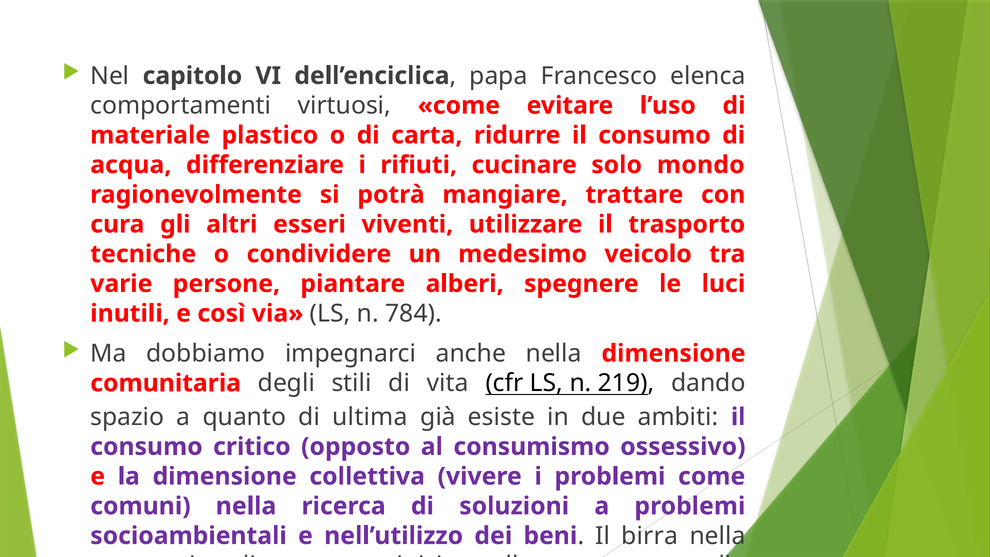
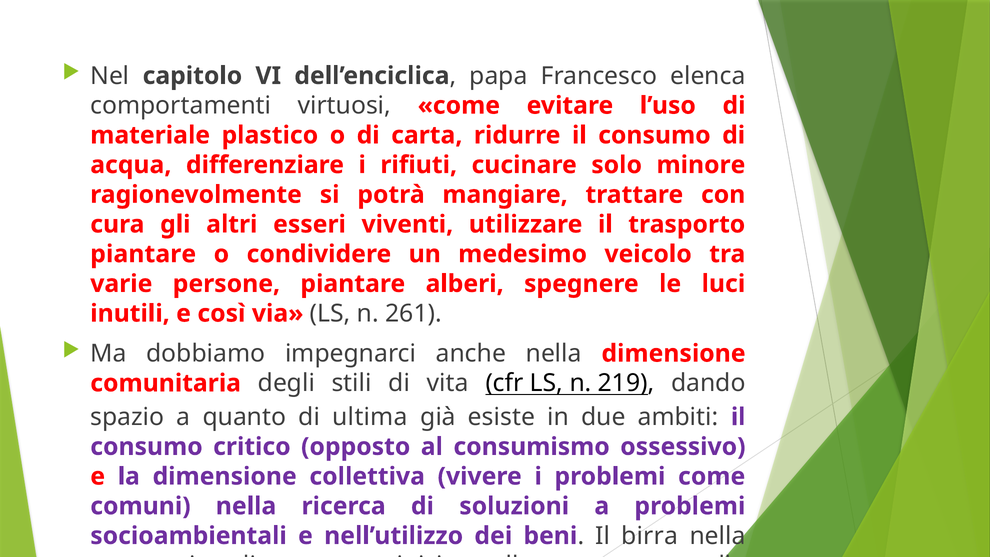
solo mondo: mondo -> minore (701, 165)
tecniche: tecniche -> piantare (143, 254)
784: 784 -> 261 (413, 313)
